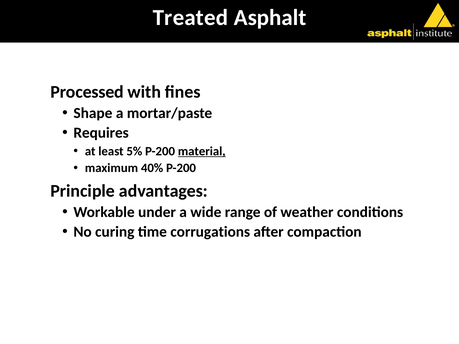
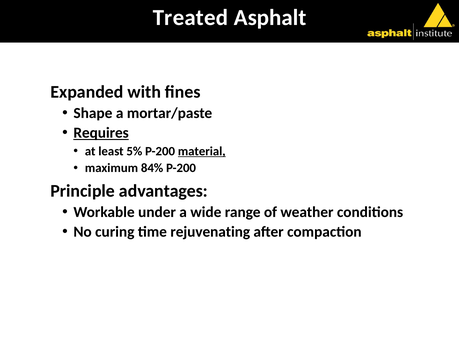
Processed: Processed -> Expanded (87, 92)
Requires underline: none -> present (101, 133)
40%: 40% -> 84% (152, 168)
corrugations: corrugations -> rejuvenating (210, 232)
